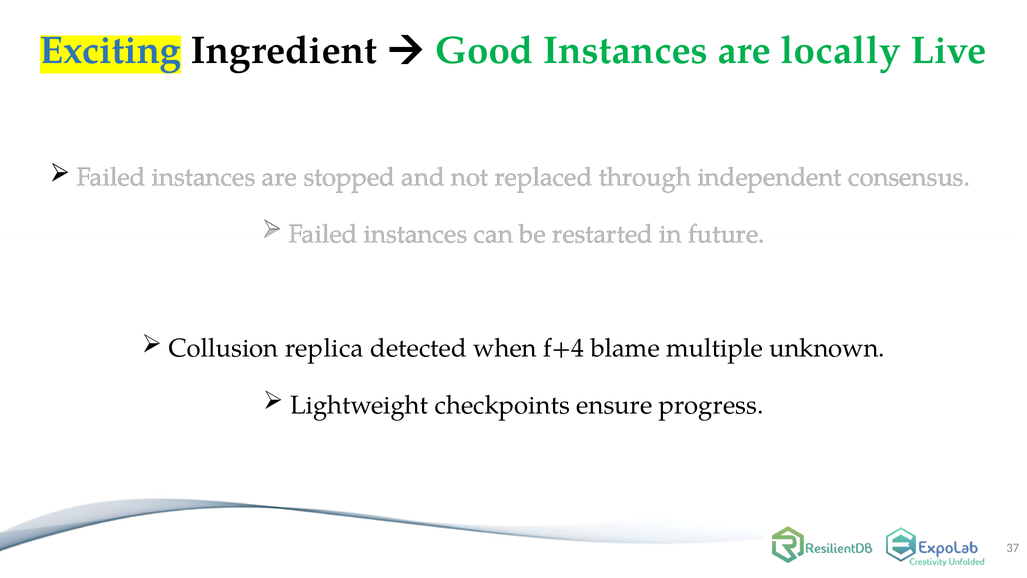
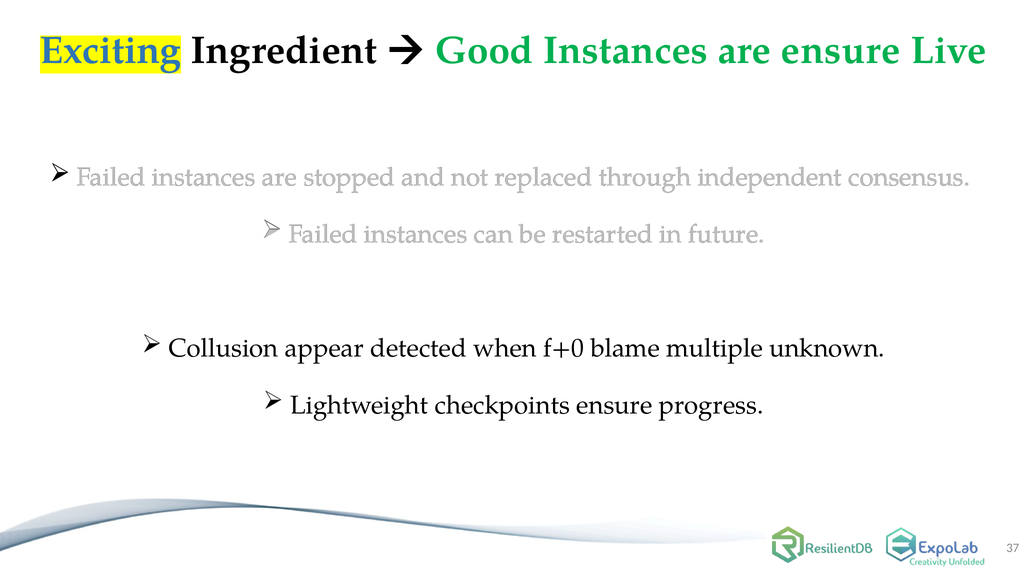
are locally: locally -> ensure (841, 51)
replica: replica -> appear (324, 348)
f+4: f+4 -> f+0 (564, 348)
